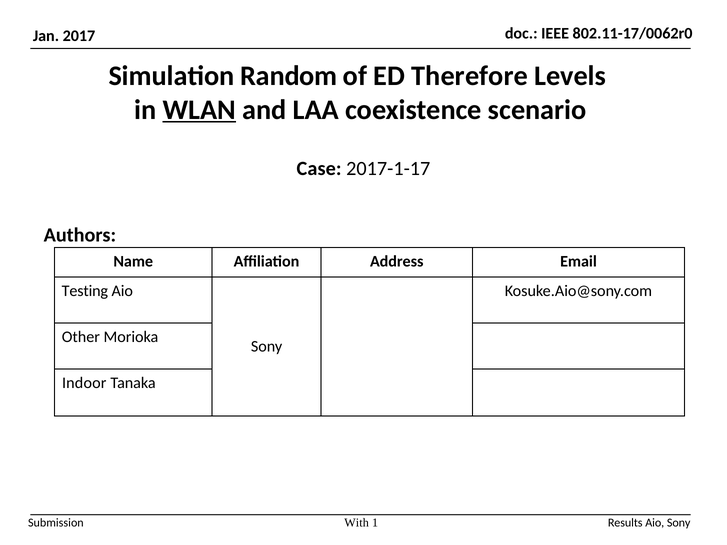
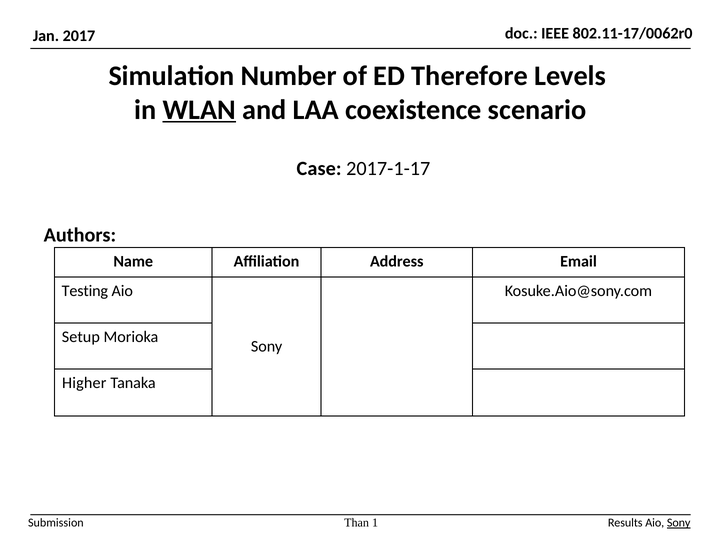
Random: Random -> Number (289, 76)
Other: Other -> Setup (81, 337)
Indoor: Indoor -> Higher (84, 383)
With: With -> Than (357, 523)
Sony underline: none -> present (679, 523)
